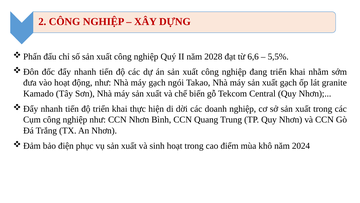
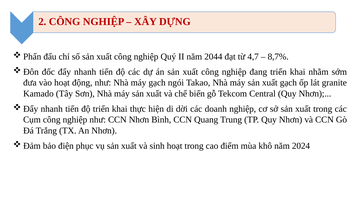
2028: 2028 -> 2044 (213, 56)
6,6: 6,6 -> 4,7 (253, 56)
5,5%: 5,5% -> 8,7% (278, 56)
